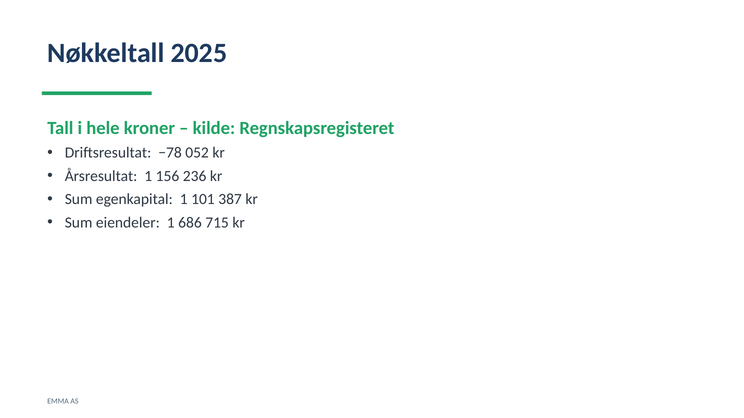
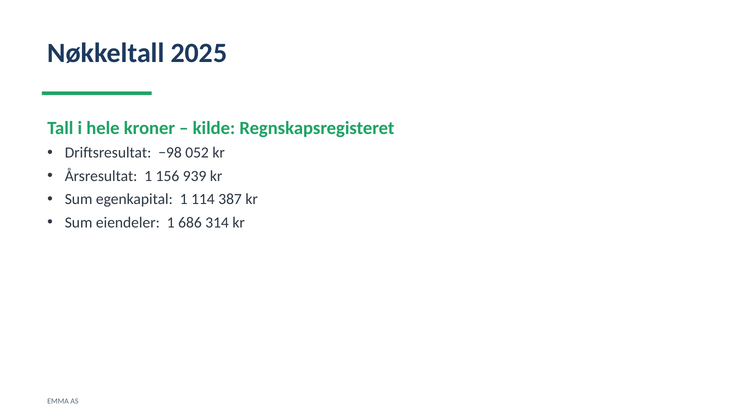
−78: −78 -> −98 (170, 153)
236: 236 -> 939 (195, 176)
101: 101 -> 114 (203, 200)
715: 715 -> 314 (217, 223)
